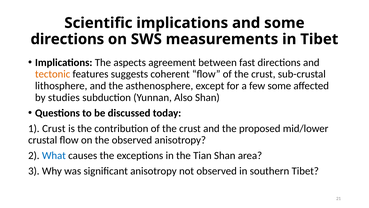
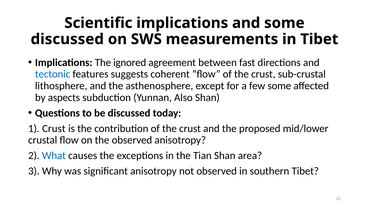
directions: directions -> discussed (67, 39)
aspects: aspects -> ignored (130, 62)
tectonic colour: orange -> blue (53, 74)
studies: studies -> aspects (64, 97)
